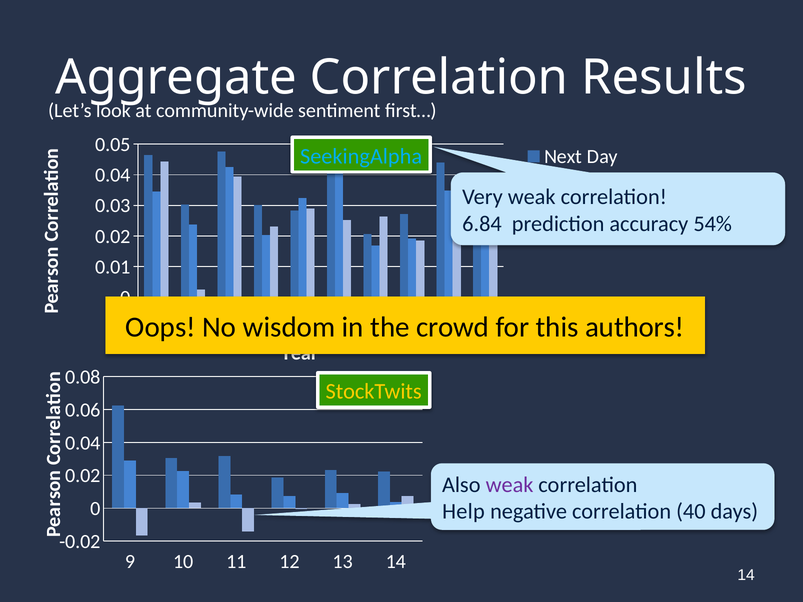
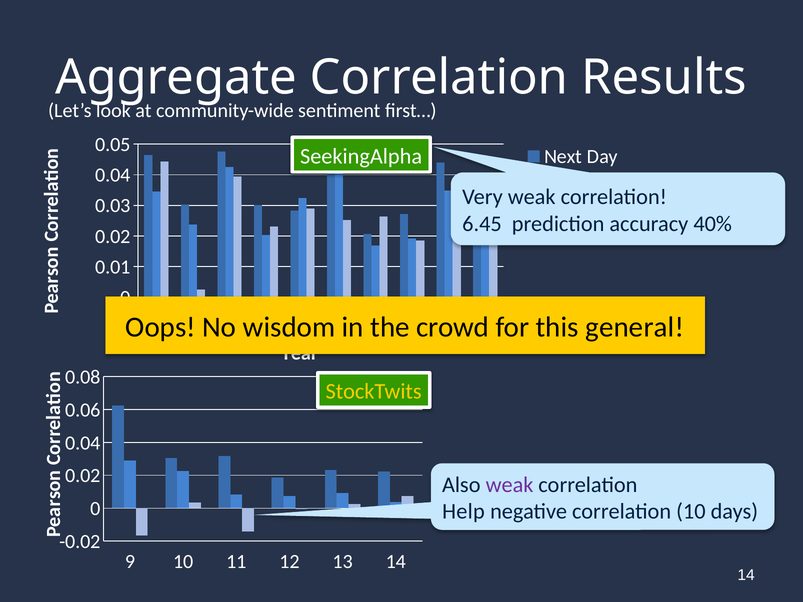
SeekingAlpha colour: light blue -> white (361, 156)
6.84: 6.84 -> 6.45 (482, 224)
54%: 54% -> 40% (713, 224)
authors: authors -> general (635, 327)
correlation 40: 40 -> 10 (691, 512)
